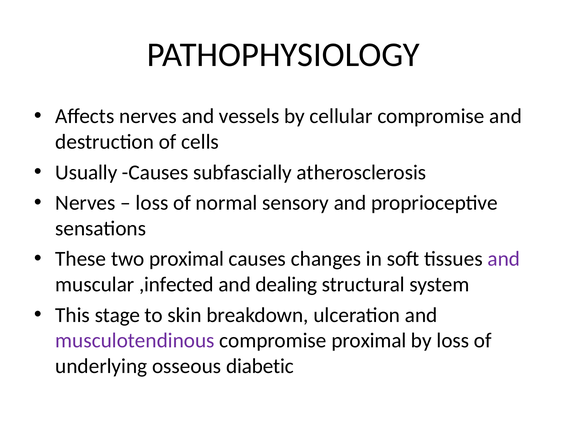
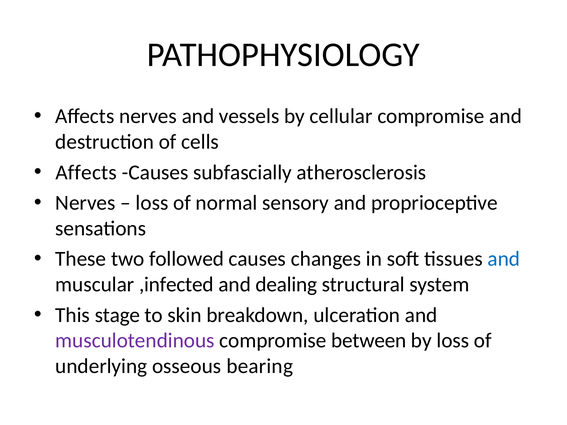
Usually: Usually -> Affects (86, 172)
two proximal: proximal -> followed (187, 259)
and colour: purple -> blue (504, 259)
compromise proximal: proximal -> between (369, 341)
diabetic: diabetic -> bearing (260, 366)
